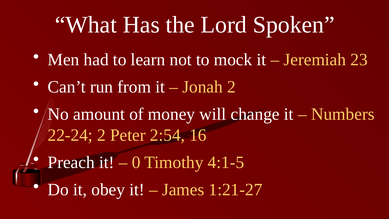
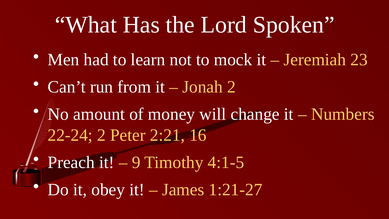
2:54: 2:54 -> 2:21 (167, 135)
0: 0 -> 9 (136, 162)
